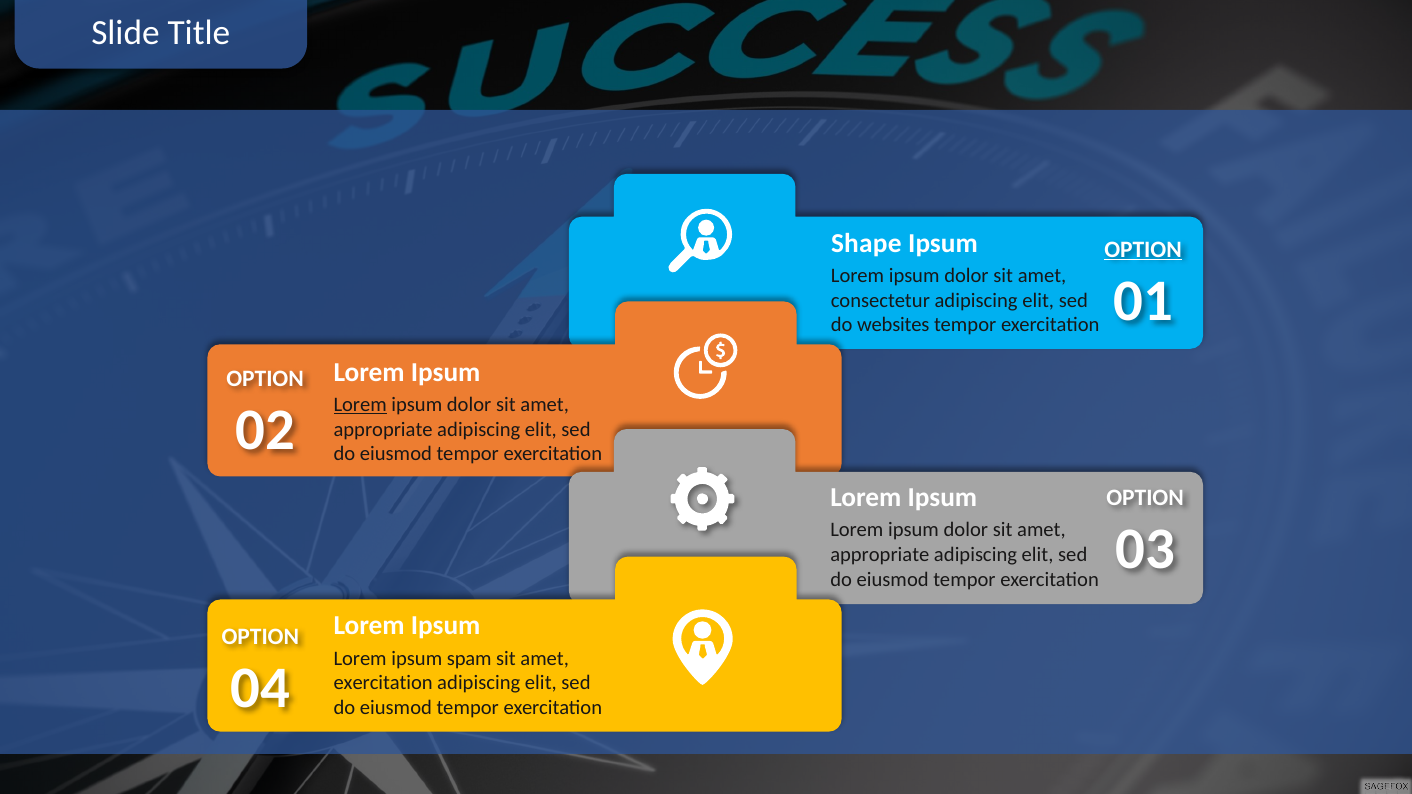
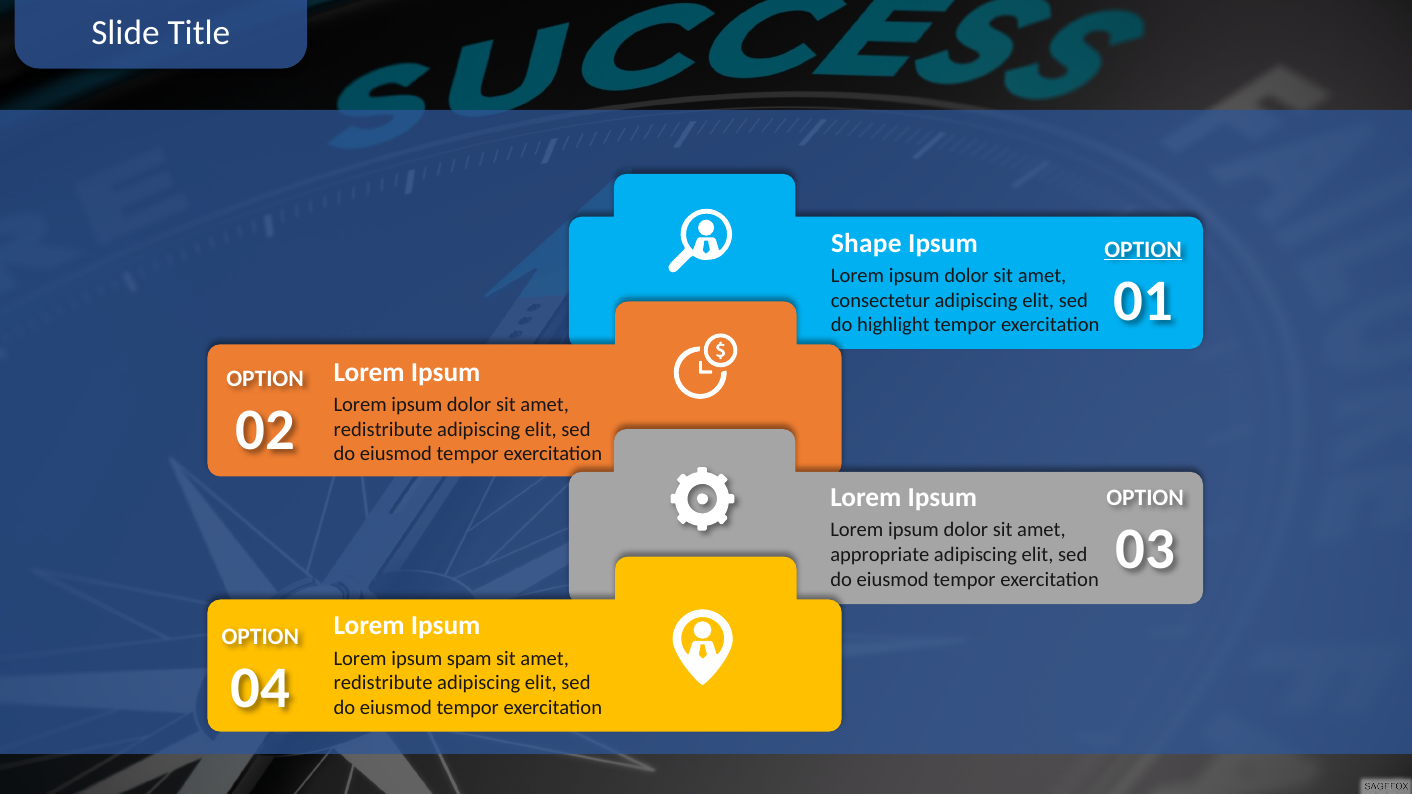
websites: websites -> highlight (893, 325)
Lorem underline: present -> none (360, 405)
appropriate: appropriate -> redistribute (383, 429)
exercitation: exercitation -> redistribute (383, 683)
